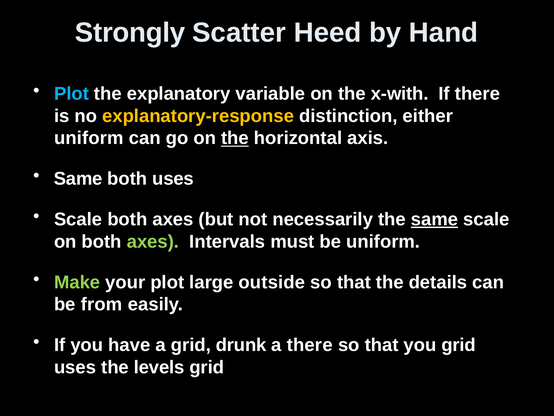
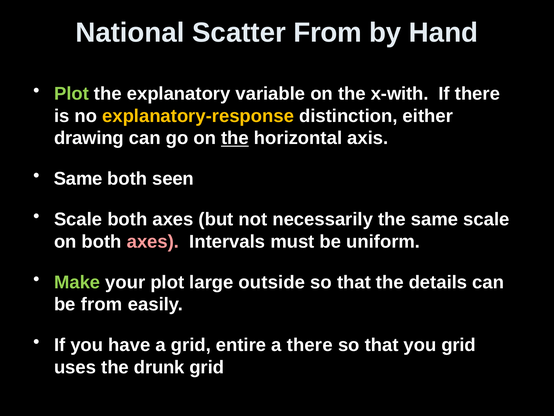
Strongly: Strongly -> National (130, 33)
Scatter Heed: Heed -> From (328, 33)
Plot colour: light blue -> light green (71, 94)
uniform: uniform -> drawing (89, 138)
both uses: uses -> seen (173, 179)
same underline: present -> none (435, 219)
axes colour: light green -> pink (153, 241)
drunk: drunk -> entire (241, 345)
levels: levels -> drunk (159, 367)
